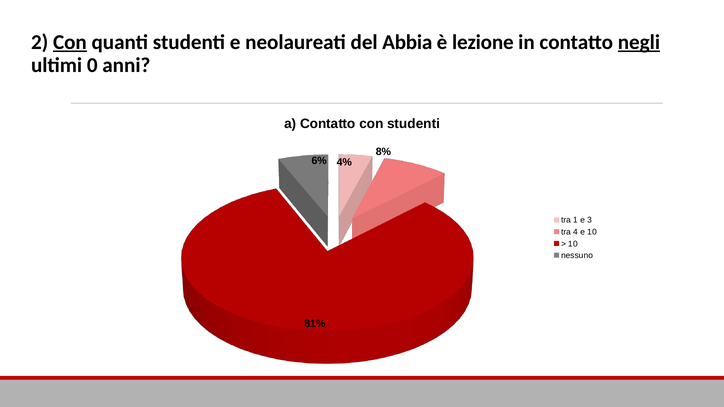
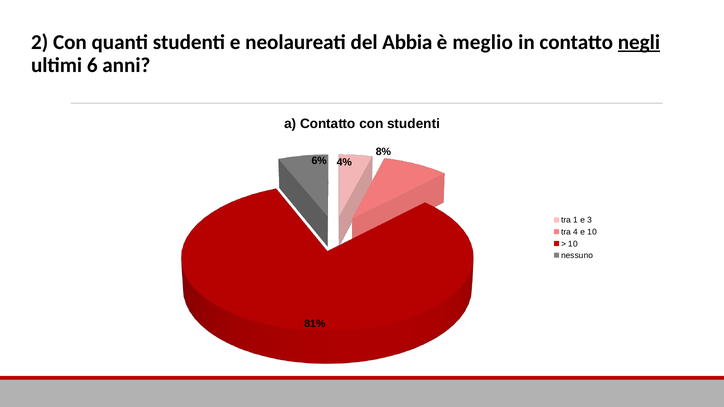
Con underline: present -> none (70, 42)
lezione: lezione -> meglio (483, 42)
0: 0 -> 6 (92, 65)
